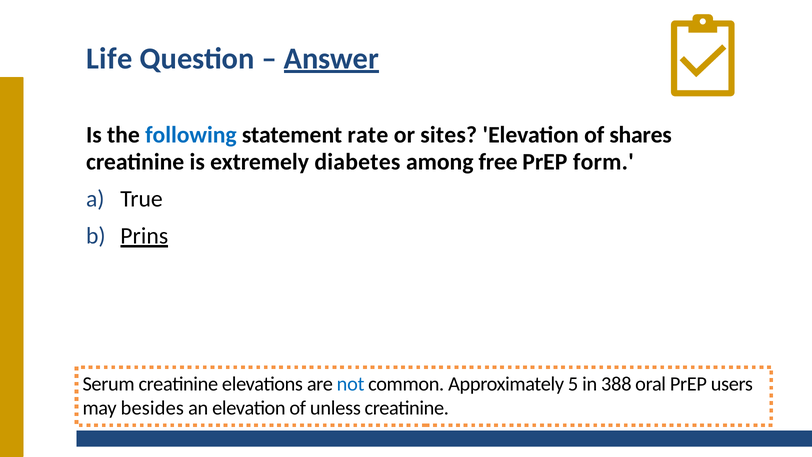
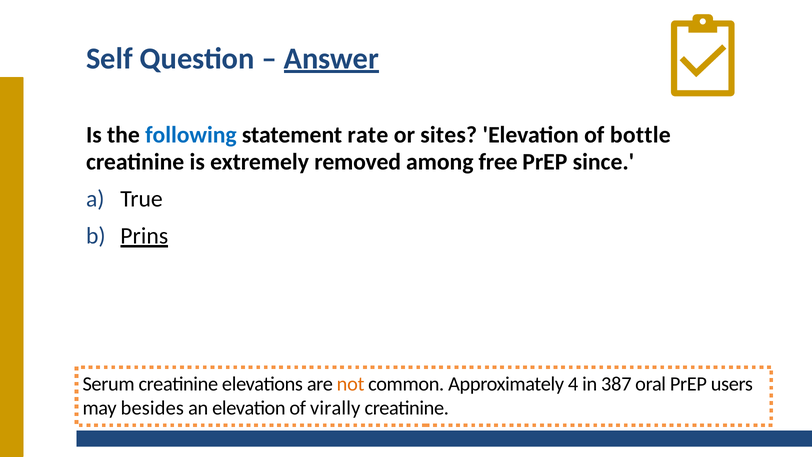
Life: Life -> Self (109, 58)
shares: shares -> bottle (640, 135)
diabetes: diabetes -> removed (358, 162)
form: form -> since (603, 162)
not colour: blue -> orange (351, 384)
5: 5 -> 4 (573, 384)
388: 388 -> 387 (616, 384)
unless: unless -> virally (335, 408)
